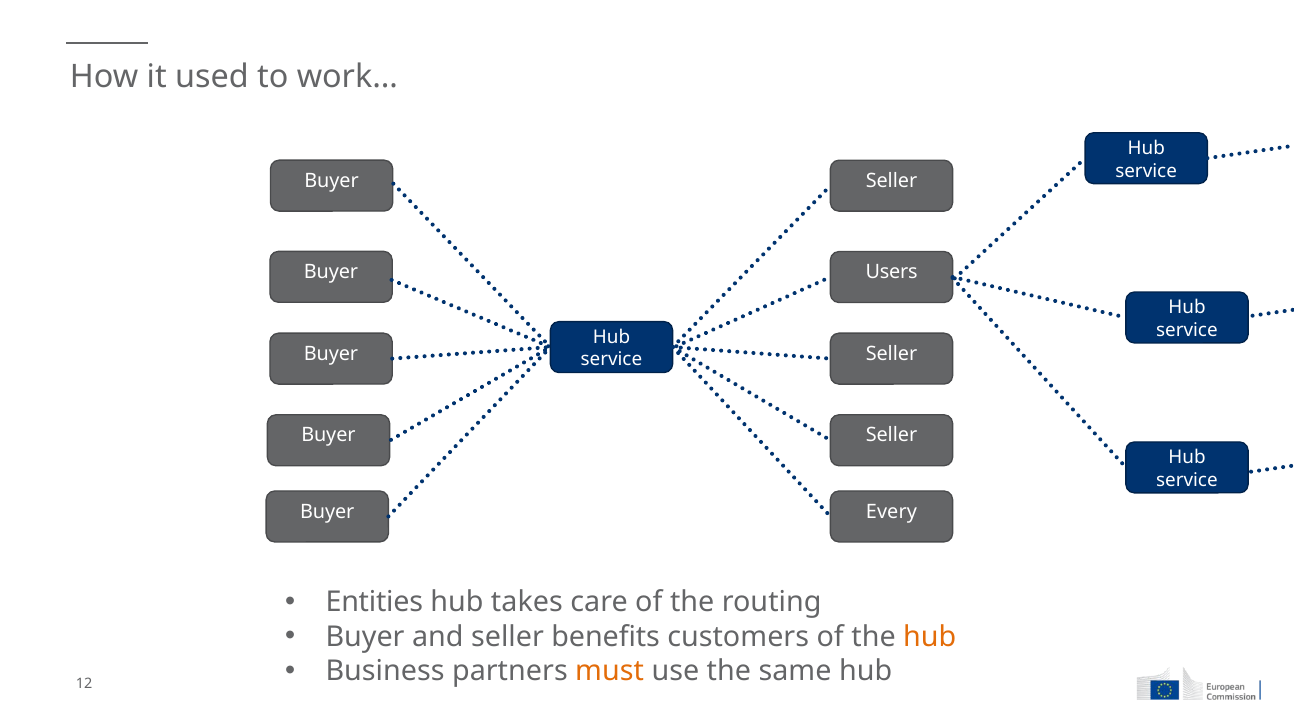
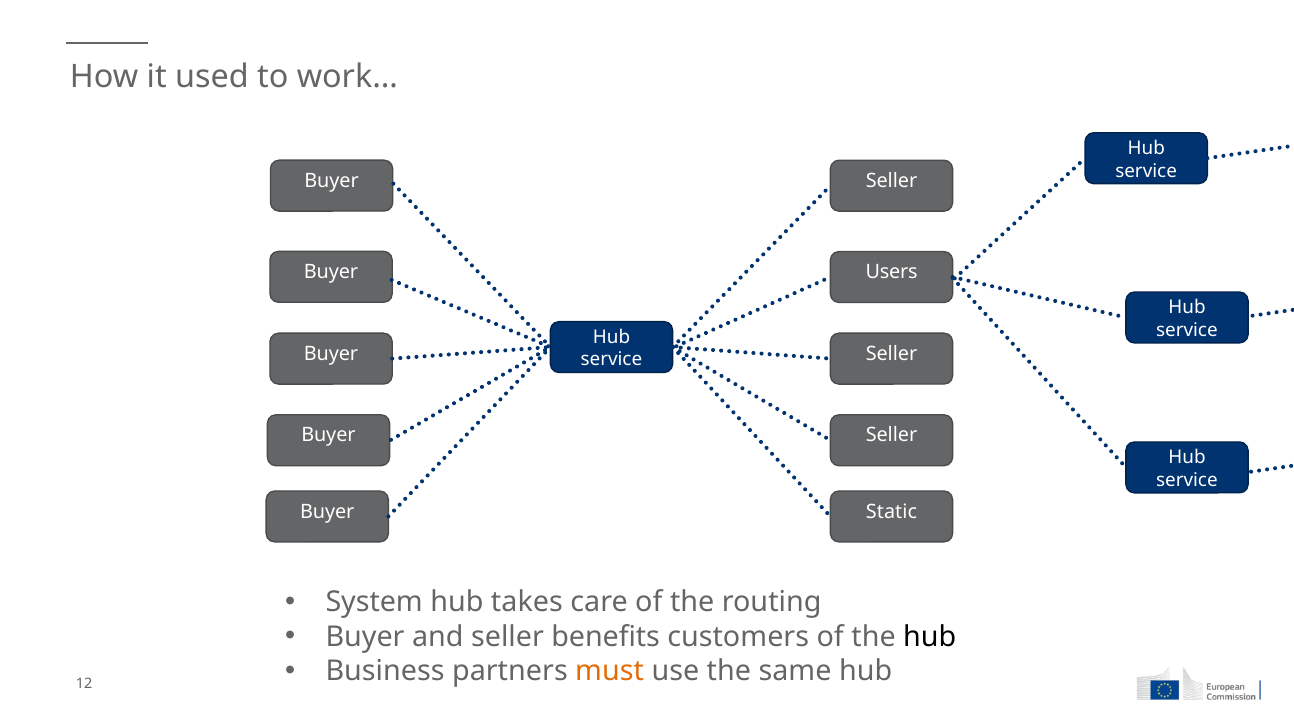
Every: Every -> Static (891, 511)
Entities: Entities -> System (374, 602)
hub colour: orange -> black (930, 637)
